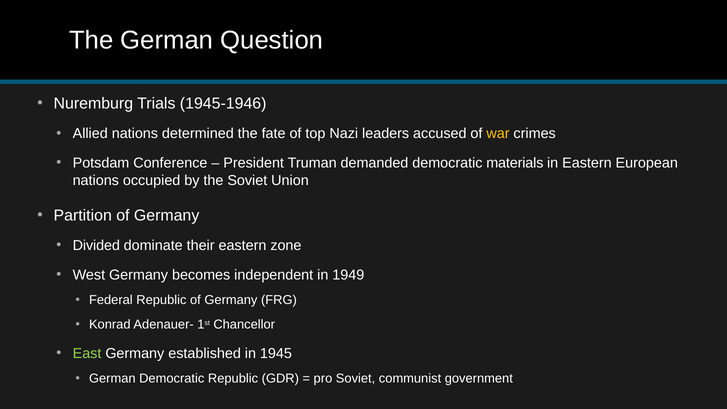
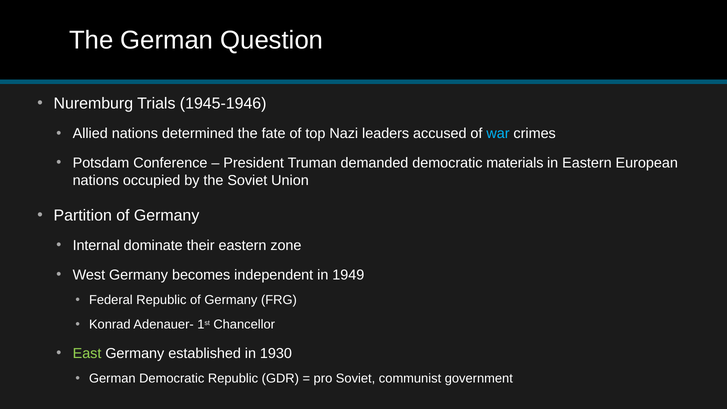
war colour: yellow -> light blue (498, 134)
Divided: Divided -> Internal (96, 245)
1945: 1945 -> 1930 (276, 353)
